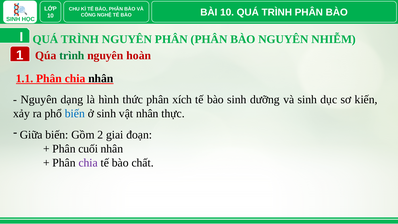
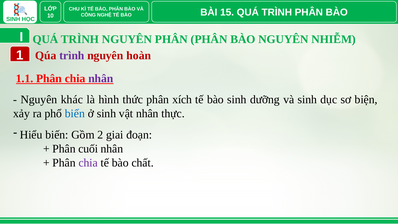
BÀI 10: 10 -> 15 (227, 12)
trình colour: green -> purple (72, 56)
nhân colour: black -> purple (101, 78)
dạng: dạng -> khác (72, 100)
kiến: kiến -> biện (366, 100)
Giữa: Giữa -> Hiểu (31, 135)
